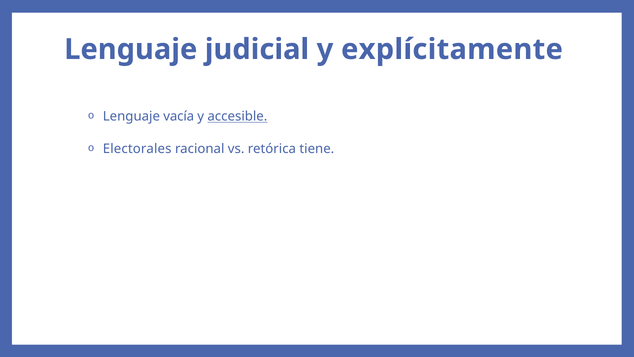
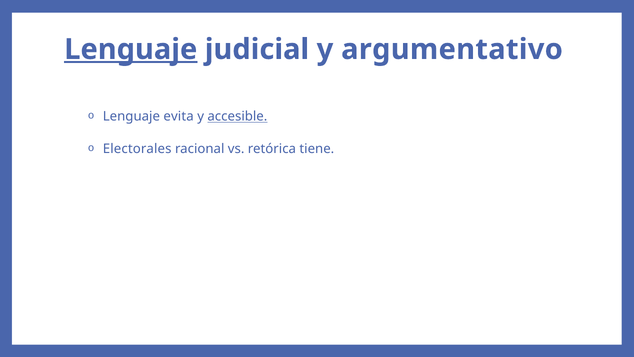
Lenguaje underline: none -> present (131, 49)
explícitamente: explícitamente -> argumentativo (452, 49)
vacía: vacía -> evita (179, 116)
